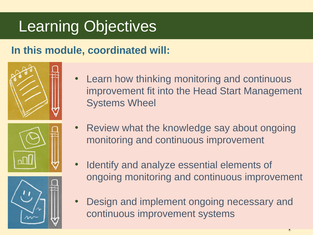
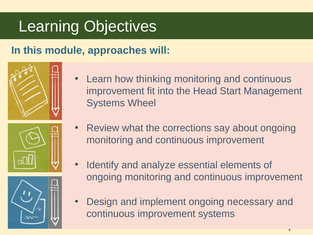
coordinated: coordinated -> approaches (117, 50)
knowledge: knowledge -> corrections (187, 128)
